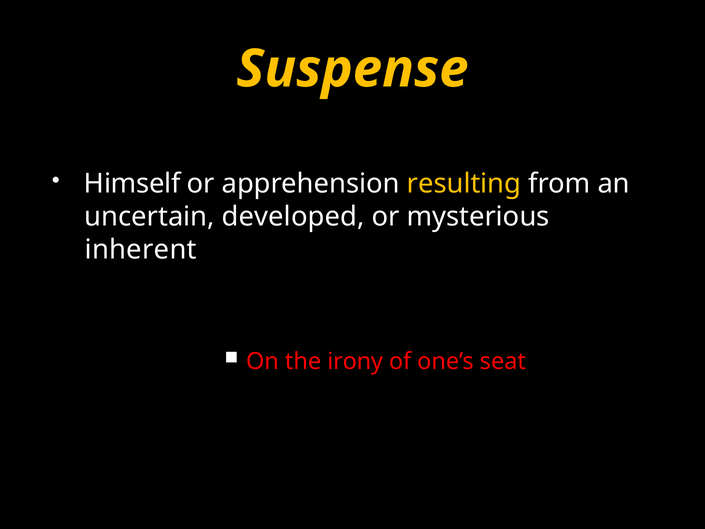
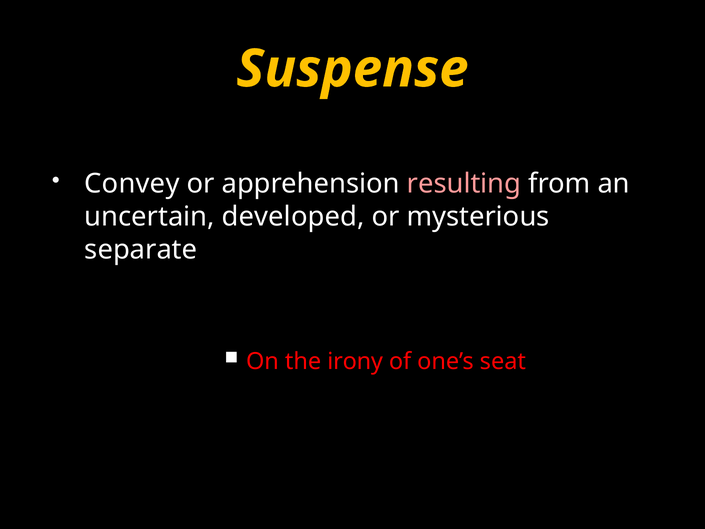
Himself: Himself -> Convey (132, 184)
resulting colour: yellow -> pink (464, 184)
inherent: inherent -> separate (141, 249)
